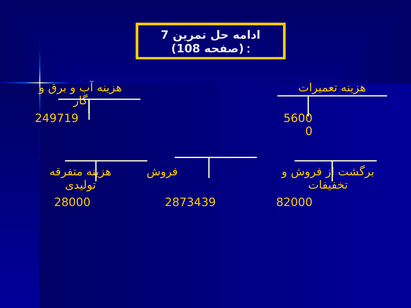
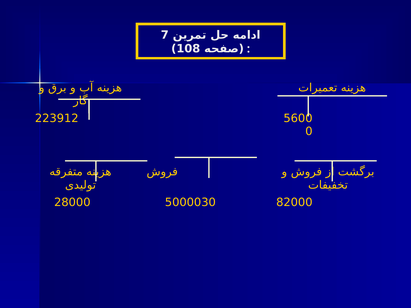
249719: 249719 -> 223912 (57, 118)
2873439: 2873439 -> 5000030 (190, 203)
